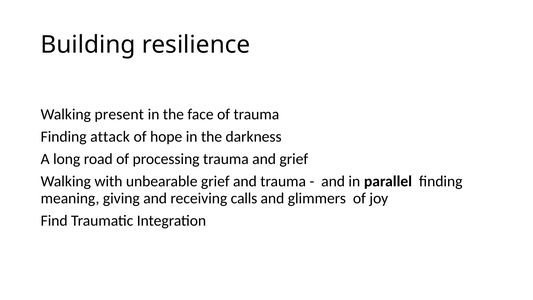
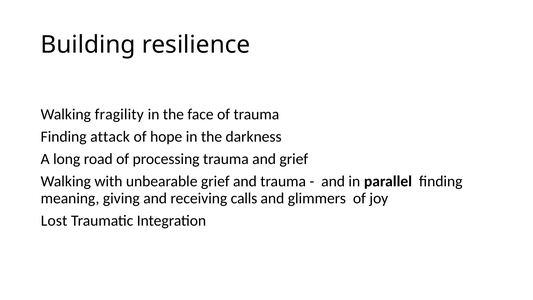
present: present -> fragility (119, 114)
Find: Find -> Lost (54, 221)
